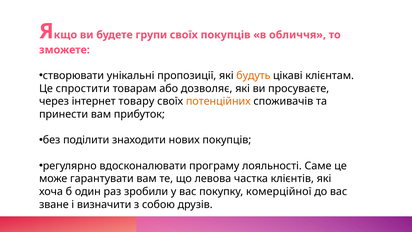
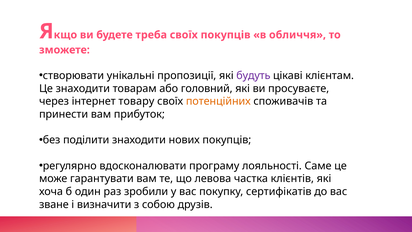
групи: групи -> треба (151, 35)
будуть colour: orange -> purple (253, 76)
Це спростити: спростити -> знаходити (83, 88)
дозволяє: дозволяє -> головний (207, 88)
комерційної: комерційної -> сертифікатів (279, 191)
